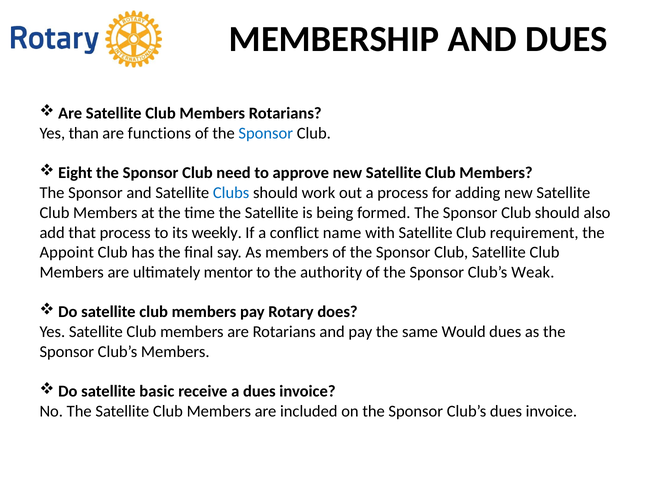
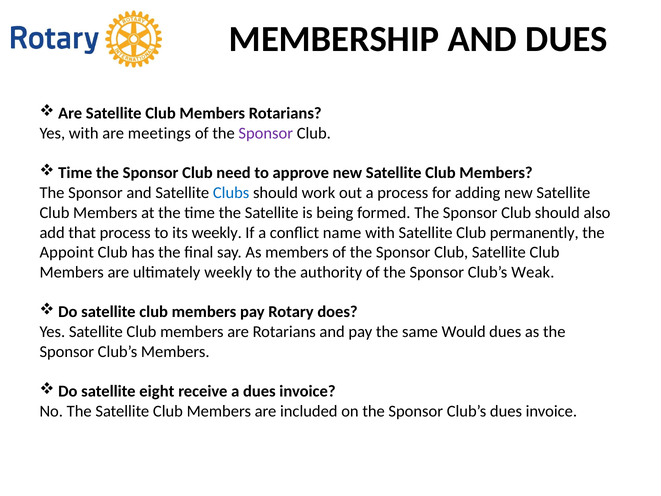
Yes than: than -> with (84, 133)
functions: functions -> meetings (159, 133)
Sponsor colour: blue -> purple (266, 133)
Eight: Eight -> Time (75, 173)
requirement: requirement -> permanently (534, 232)
ultimately mentor: mentor -> weekly (228, 272)
basic: basic -> eight (157, 391)
